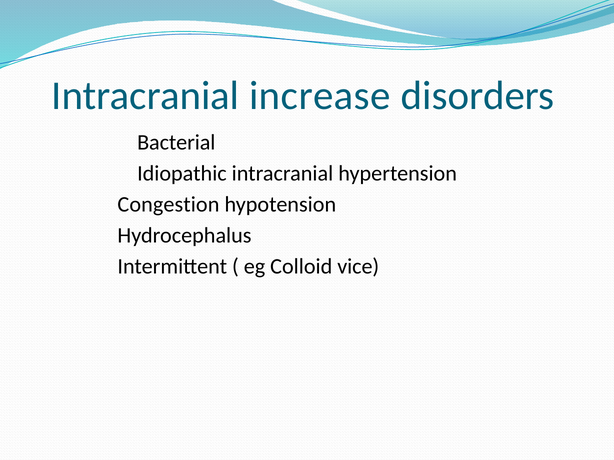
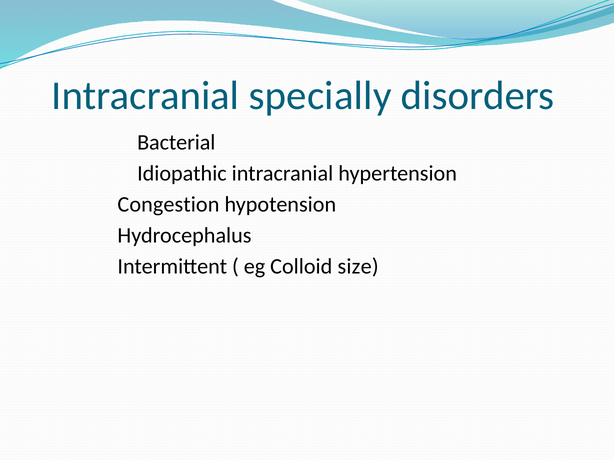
increase: increase -> specially (320, 96)
vice: vice -> size (358, 267)
